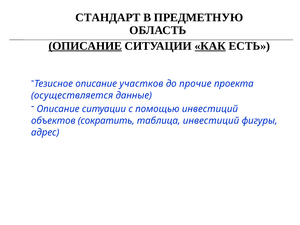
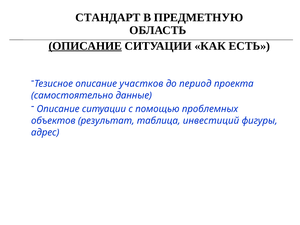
КАК underline: present -> none (210, 46)
прочие: прочие -> период (195, 84)
осуществляется: осуществляется -> самостоятельно (72, 95)
помощью инвестиций: инвестиций -> проблемных (210, 109)
сократить: сократить -> результат (106, 121)
